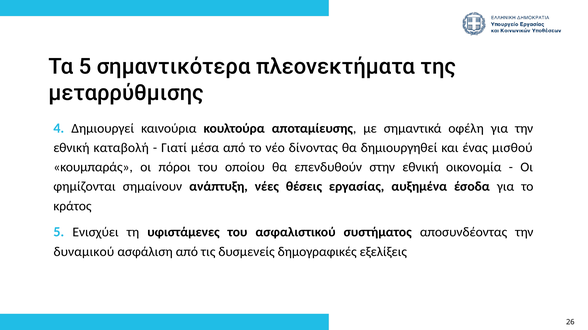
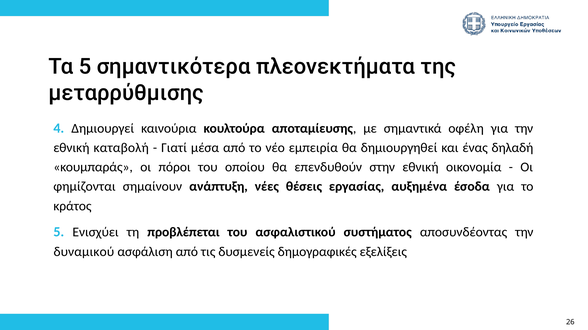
δίνοντας: δίνοντας -> εμπειρία (313, 148)
μισθού: μισθού -> δηλαδή (512, 148)
υφιστάμενες: υφιστάμενες -> προβλέπεται (183, 233)
